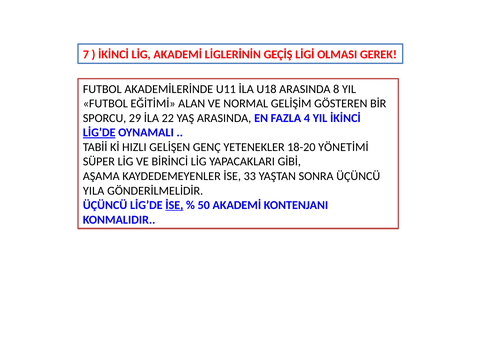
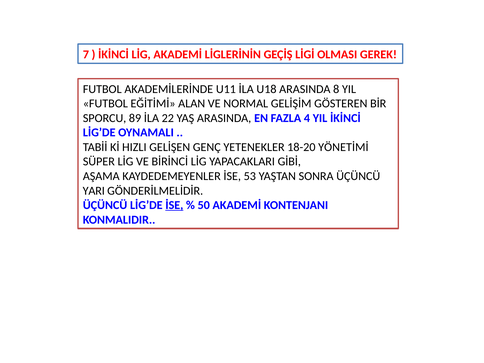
29: 29 -> 89 (135, 118)
LİG’DE underline: present -> none (99, 133)
33: 33 -> 53 (250, 176)
YILA: YILA -> YARI (94, 191)
